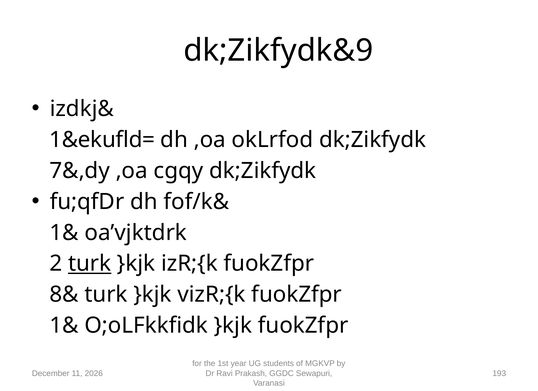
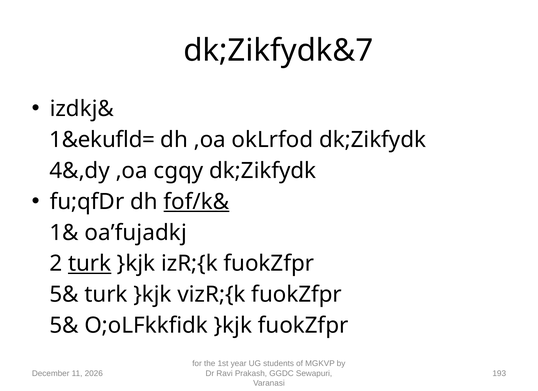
dk;Zikfydk&9: dk;Zikfydk&9 -> dk;Zikfydk&7 (278, 50)
7&,dy: 7&,dy -> 4&,dy (80, 171)
fof/k& underline: none -> present (196, 202)
oa’vjktdrk: oa’vjktdrk -> oa’fujadkj (136, 233)
8&: 8& -> 5& (64, 295)
1&: 1& -> 5& (64, 326)
